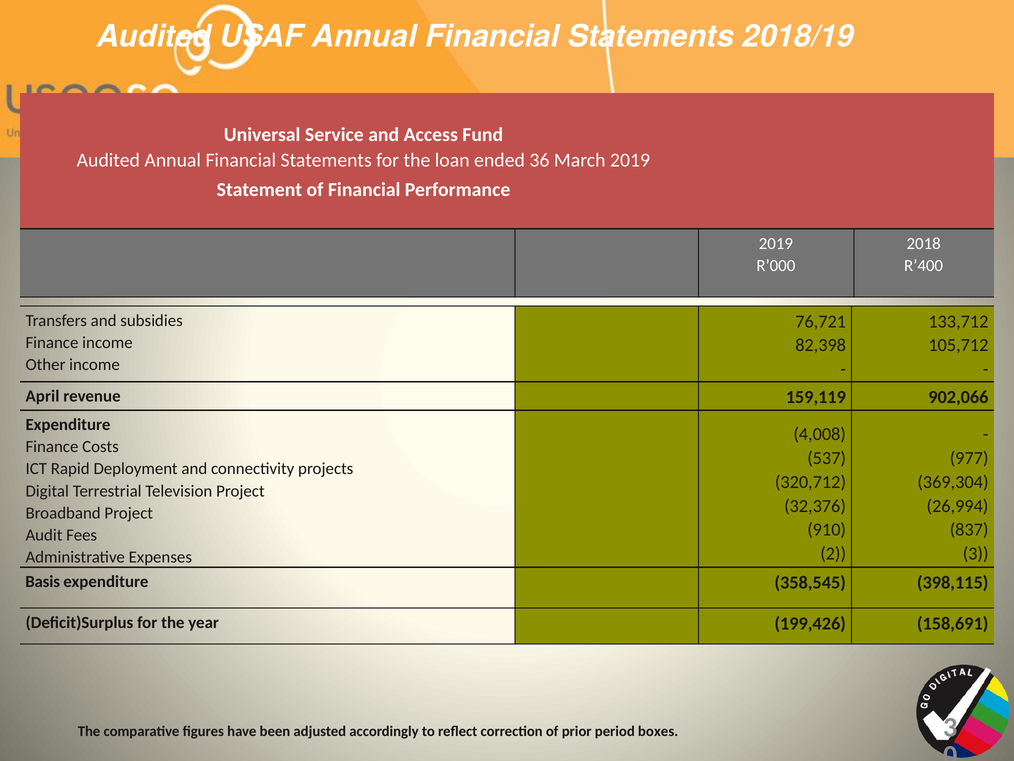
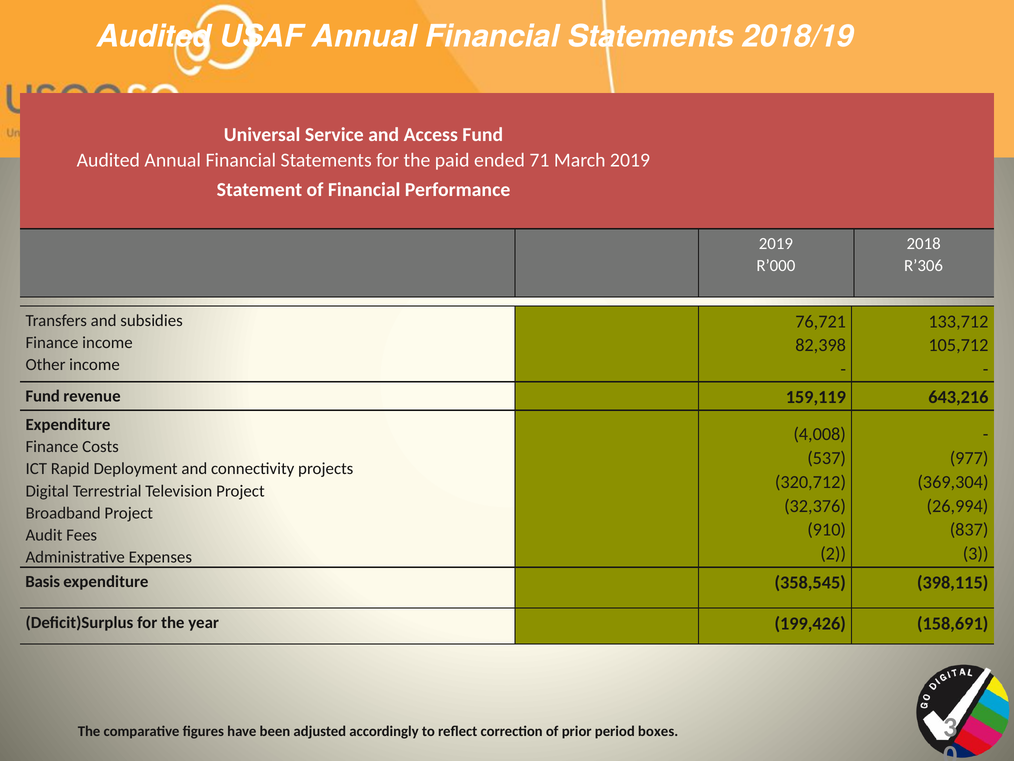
loan: loan -> paid (452, 160)
36: 36 -> 71 (539, 160)
R’400: R’400 -> R’306 (924, 266)
April: April -> Fund (43, 396)
902,066: 902,066 -> 643,216 (958, 397)
